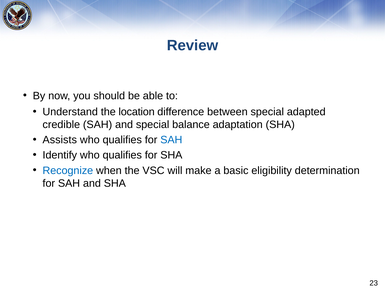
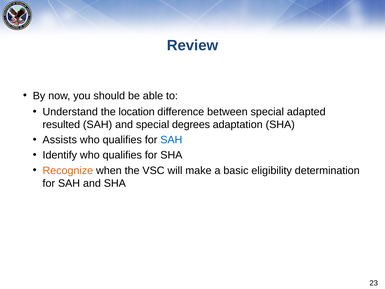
credible: credible -> resulted (61, 125)
balance: balance -> degrees (191, 125)
Recognize colour: blue -> orange (68, 170)
